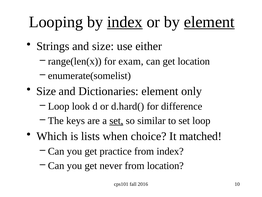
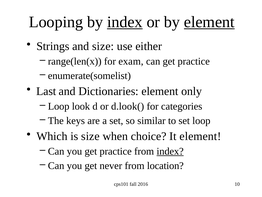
can get location: location -> practice (194, 61)
Size: Size -> Last (46, 91)
d.hard(: d.hard( -> d.look( (128, 106)
difference: difference -> categories (182, 106)
set underline: present -> none (116, 120)
is lists: lists -> size (90, 136)
It matched: matched -> element (200, 136)
index underline: none -> present (170, 151)
